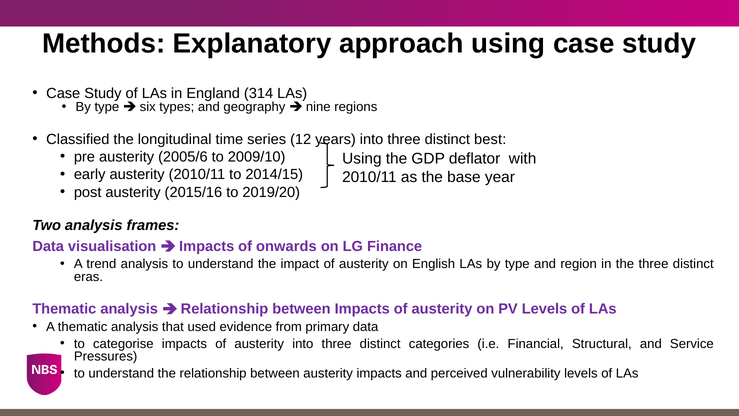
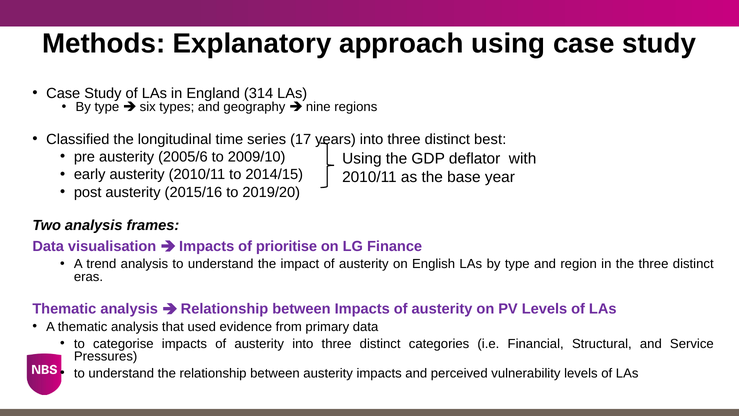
12: 12 -> 17 (301, 139)
onwards: onwards -> prioritise (287, 246)
